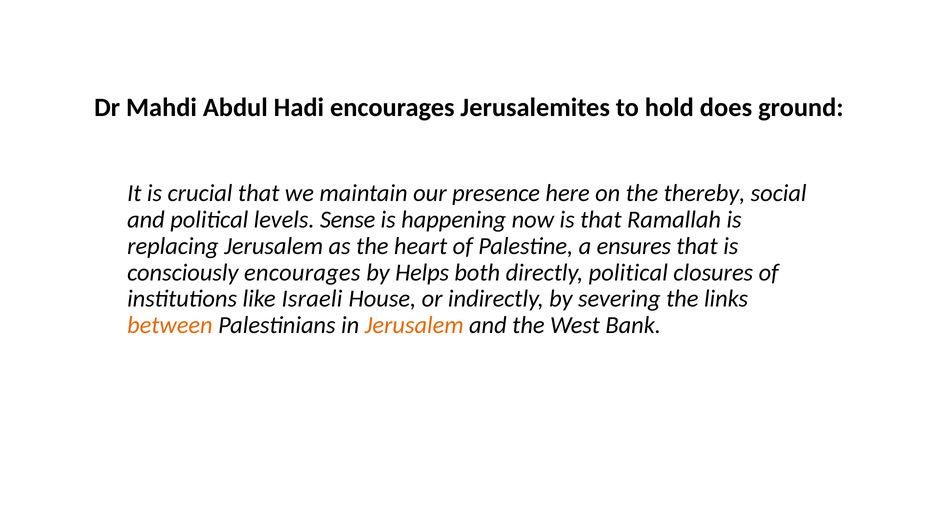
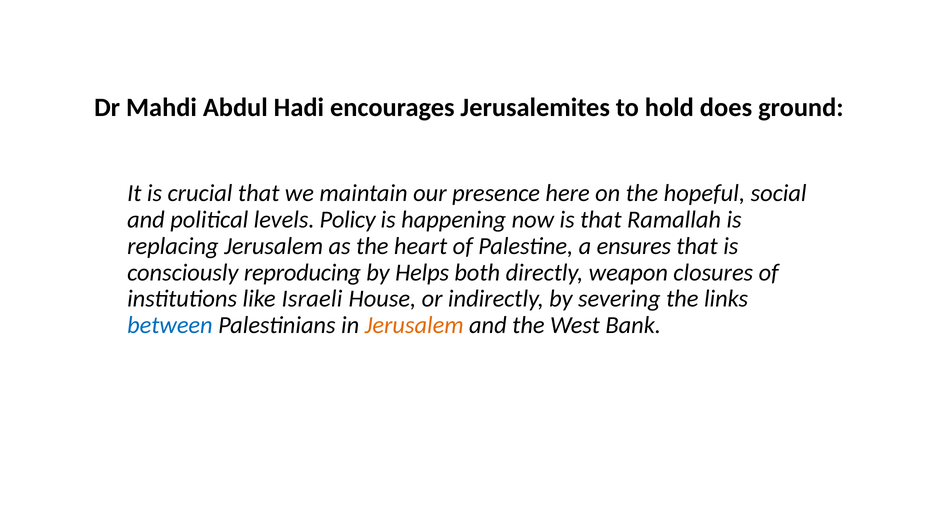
thereby: thereby -> hopeful (704, 193)
Sense: Sense -> Policy (348, 220)
consciously encourages: encourages -> reproducing (302, 272)
directly political: political -> weapon (628, 272)
between colour: orange -> blue (170, 325)
